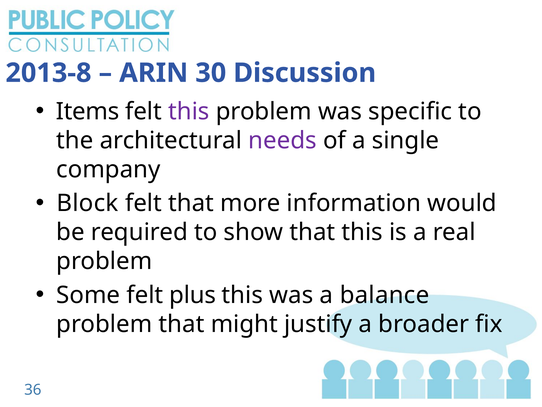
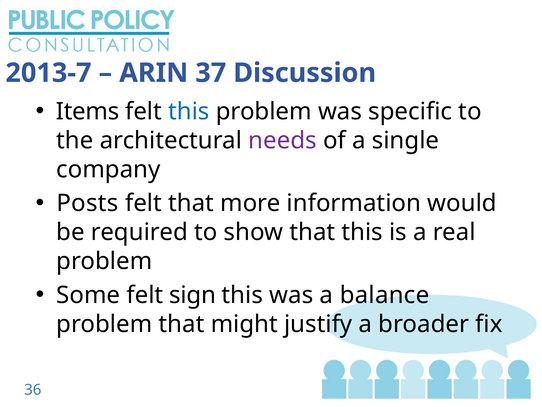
2013-8: 2013-8 -> 2013-7 (48, 73)
30: 30 -> 37 (211, 73)
this colour: purple -> blue (189, 111)
Block: Block -> Posts (87, 203)
plus: plus -> sign (193, 295)
